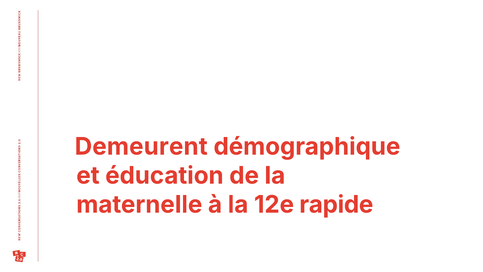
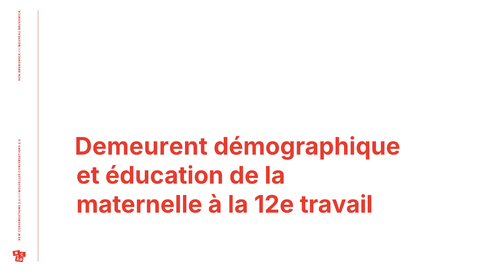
rapide: rapide -> travail (336, 204)
